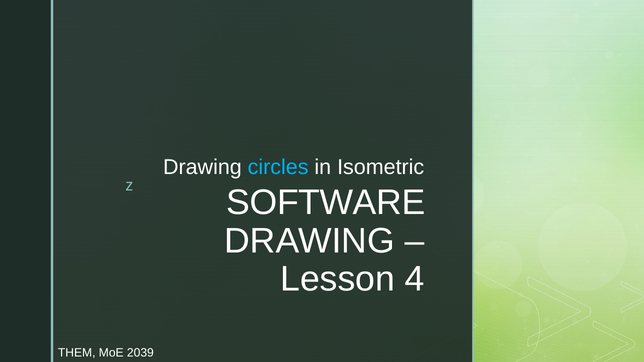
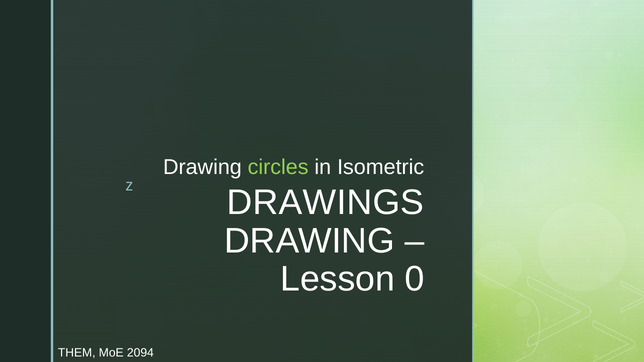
circles colour: light blue -> light green (278, 167)
SOFTWARE: SOFTWARE -> DRAWINGS (326, 203)
4: 4 -> 0 (415, 279)
2039: 2039 -> 2094 (140, 353)
